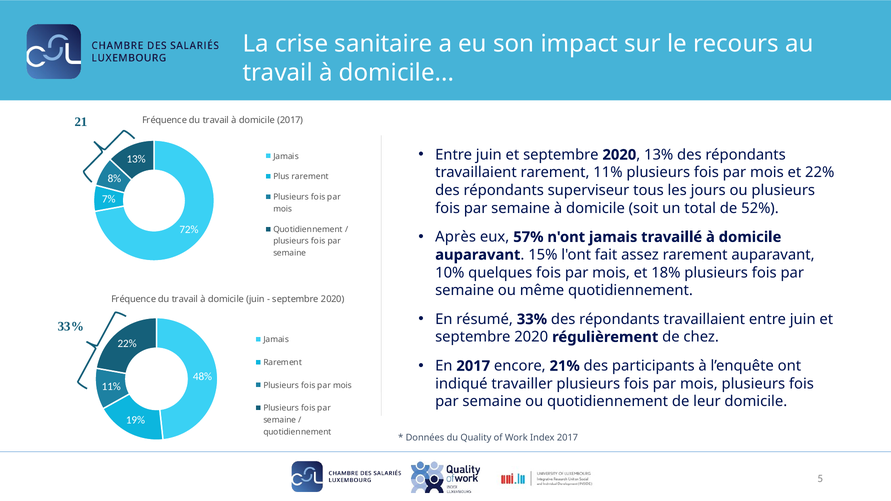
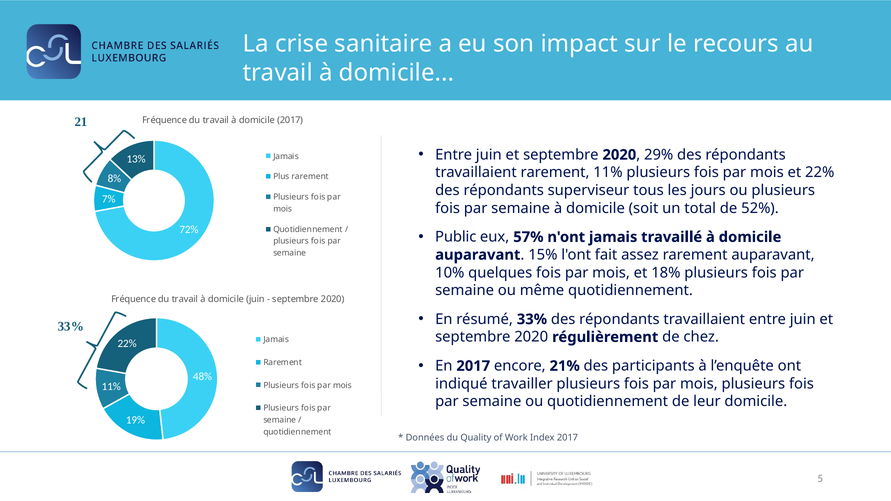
2020 13%: 13% -> 29% (659, 155)
Après: Après -> Public (456, 237)
